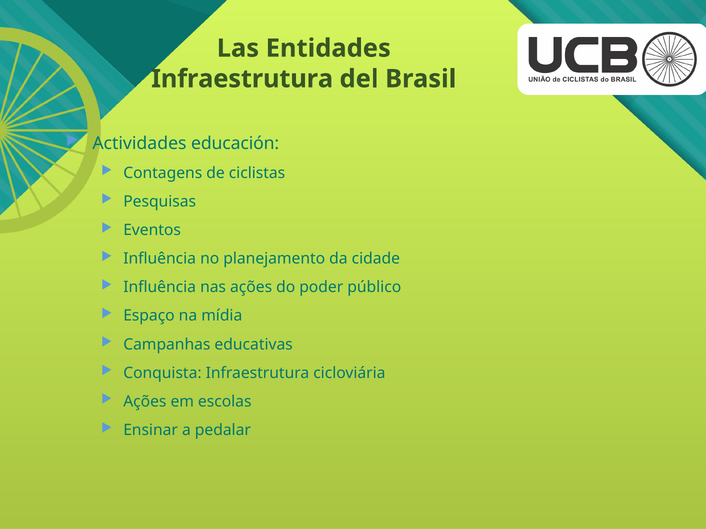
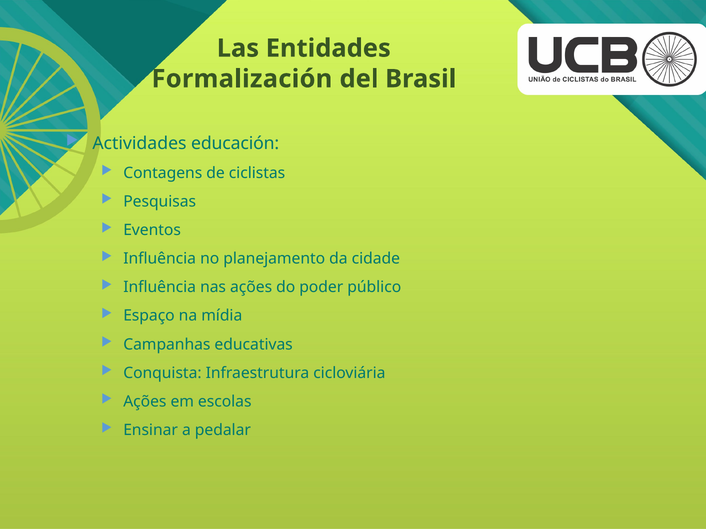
Infraestrutura: Infraestrutura -> Formalización (242, 79)
